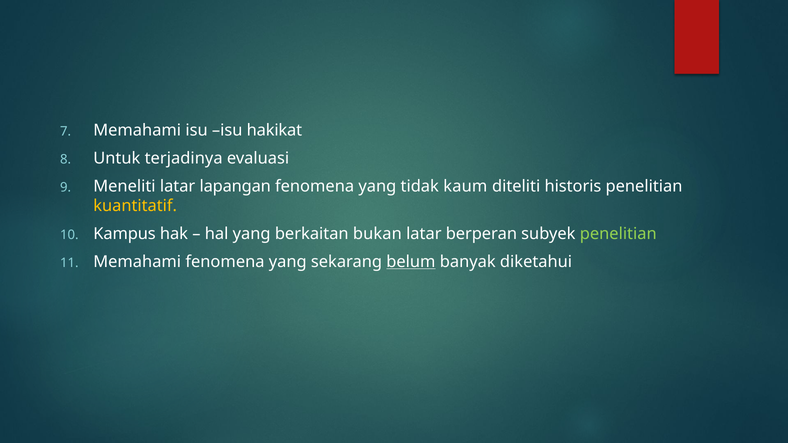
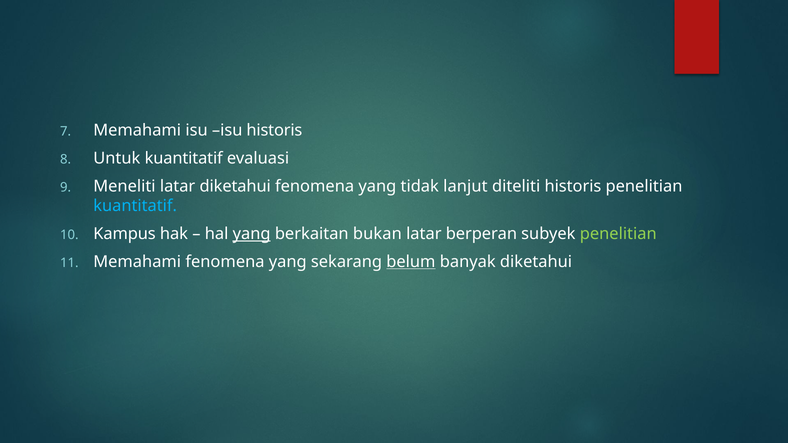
isu hakikat: hakikat -> historis (274, 130)
Untuk terjadinya: terjadinya -> kuantitatif (184, 158)
latar lapangan: lapangan -> diketahui (235, 186)
kaum: kaum -> lanjut (465, 186)
kuantitatif colour: yellow -> light blue (135, 206)
yang underline: none -> present (252, 234)
